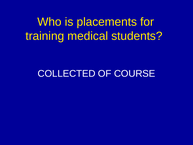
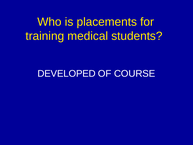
COLLECTED: COLLECTED -> DEVELOPED (67, 73)
